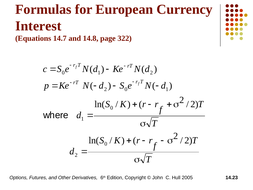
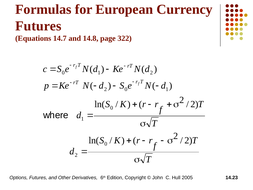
Interest: Interest -> Futures (38, 26)
